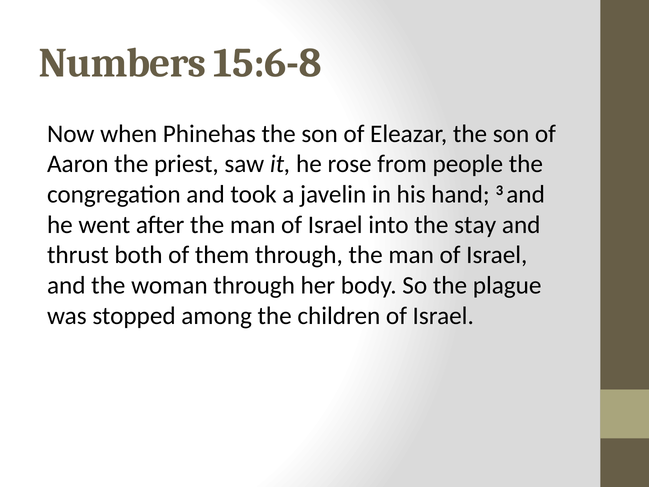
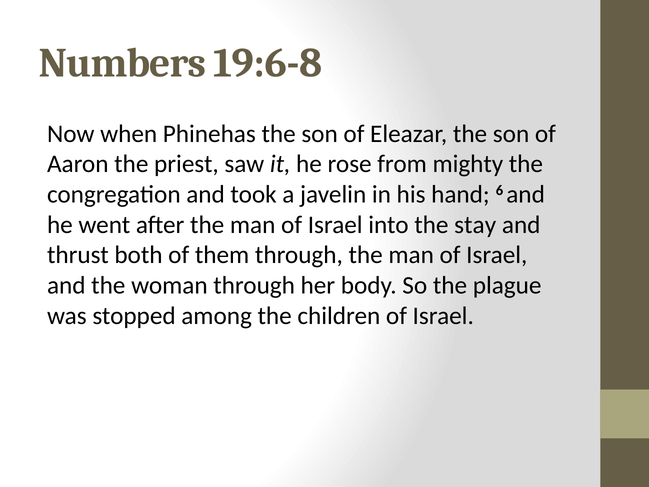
15:6-8: 15:6-8 -> 19:6-8 (268, 63)
people: people -> mighty (468, 164)
3: 3 -> 6 (499, 190)
